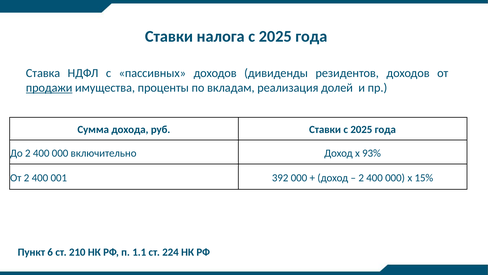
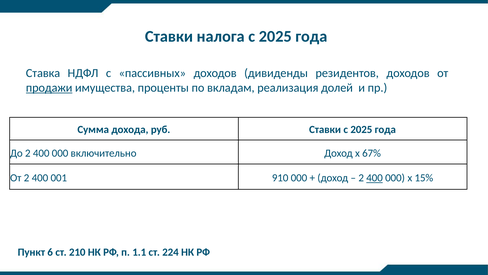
93%: 93% -> 67% (372, 153)
392: 392 -> 910 (280, 178)
400 underline: none -> present (375, 178)
